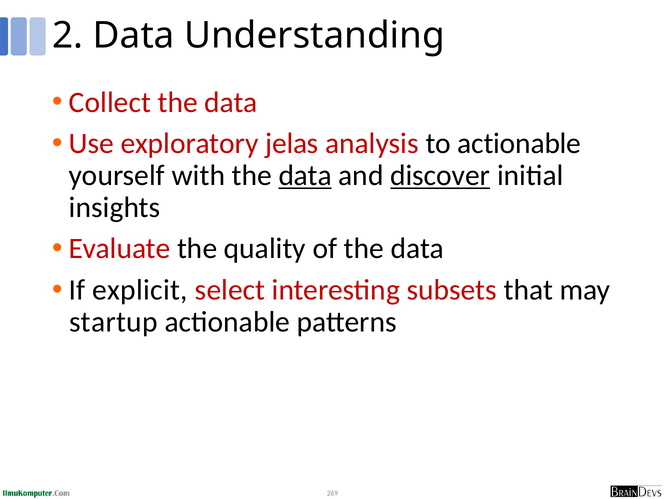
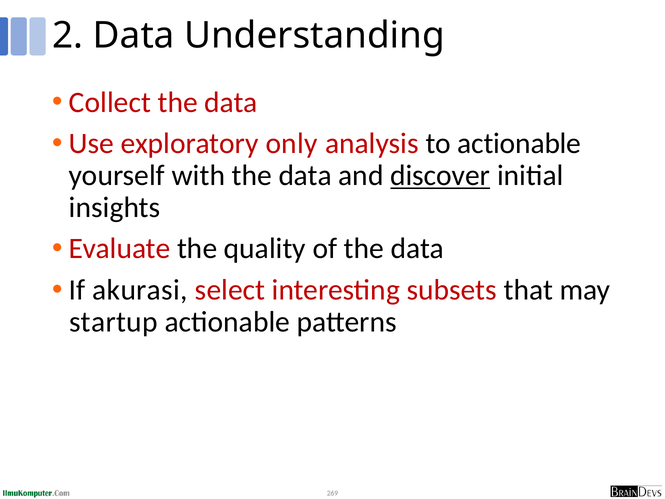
jelas: jelas -> only (292, 143)
data underline: present -> none (305, 175)
explicit: explicit -> akurasi (140, 290)
